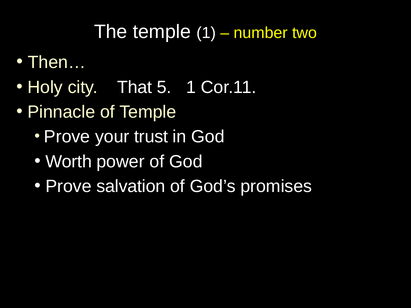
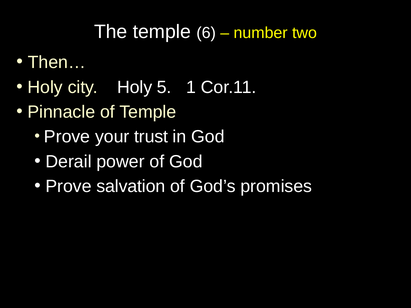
temple 1: 1 -> 6 (206, 33)
city That: That -> Holy (135, 87)
Worth: Worth -> Derail (69, 162)
